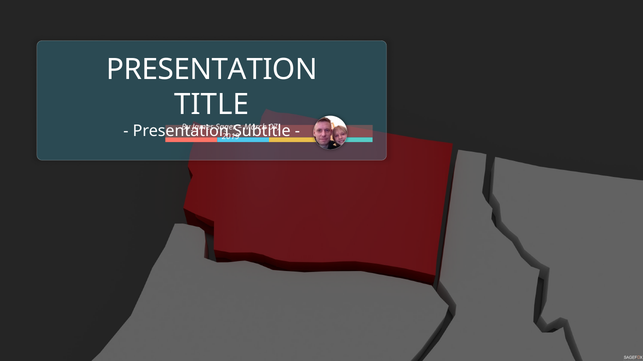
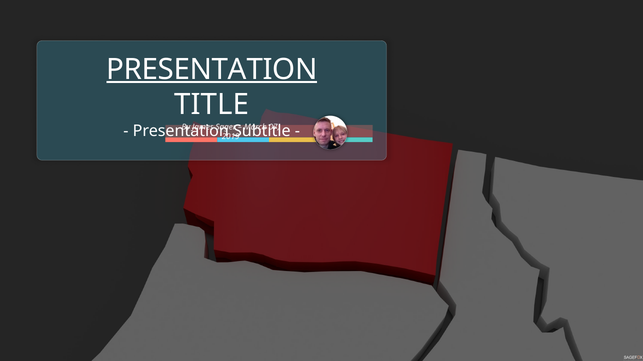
PRESENTATION underline: none -> present (212, 70)
